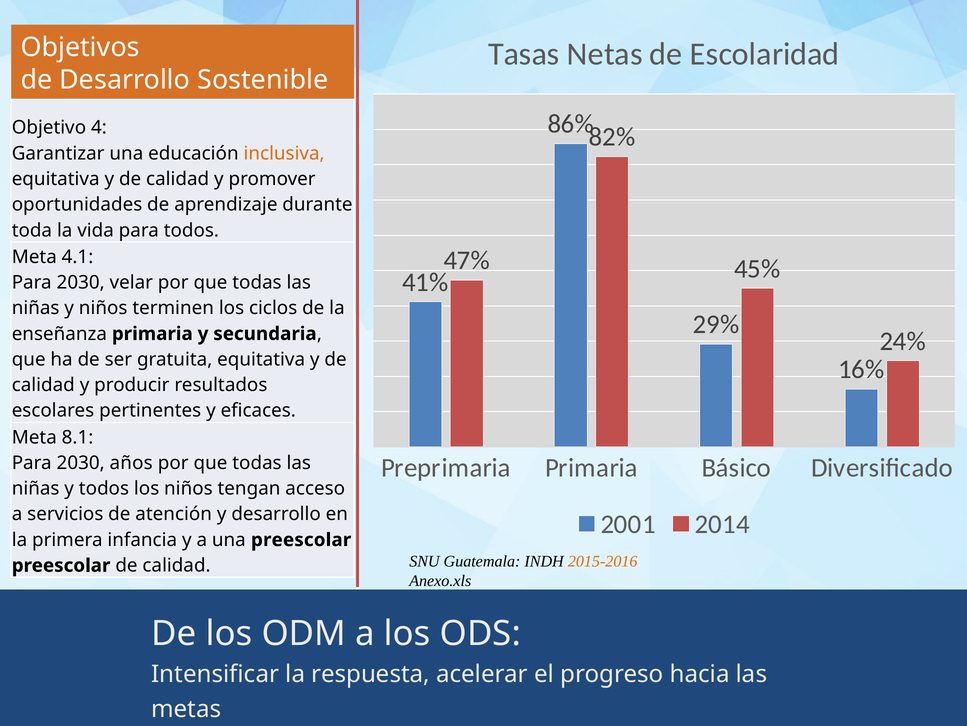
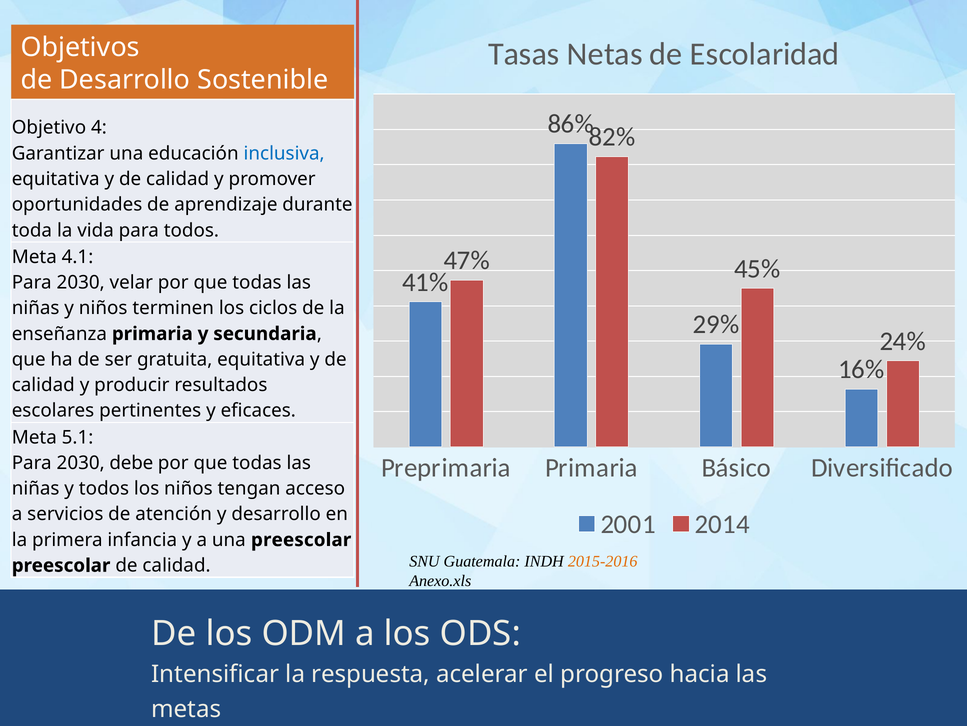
inclusiva colour: orange -> blue (284, 153)
8.1: 8.1 -> 5.1 (78, 437)
años: años -> debe (131, 462)
